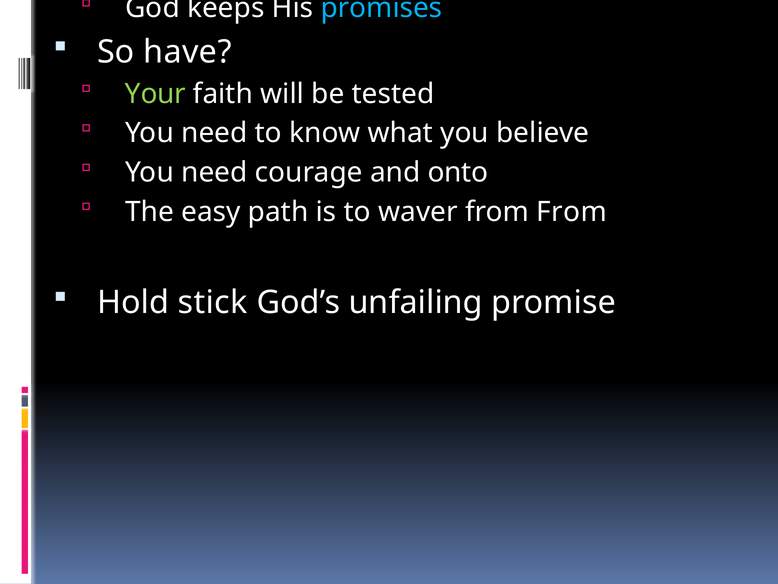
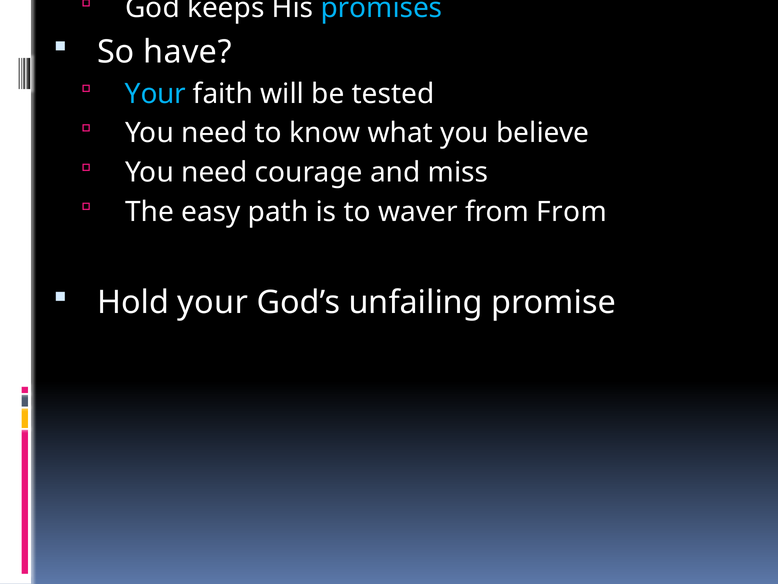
Your colour: light green -> light blue (155, 94)
and onto: onto -> miss (458, 172)
Hold stick: stick -> your (213, 302)
